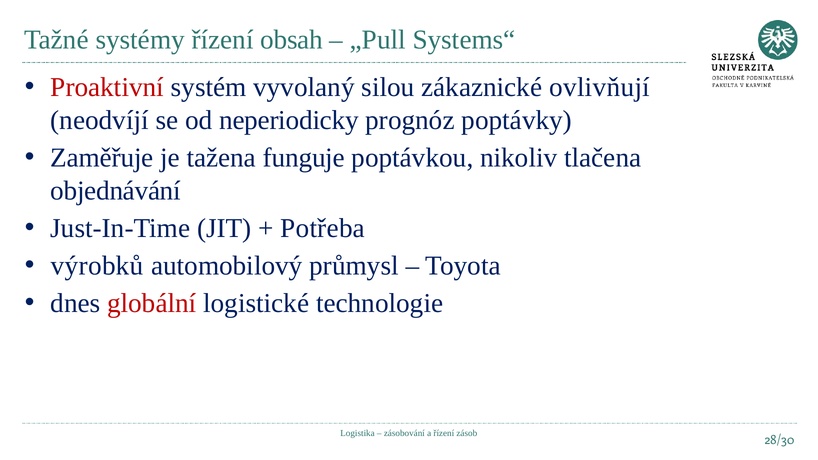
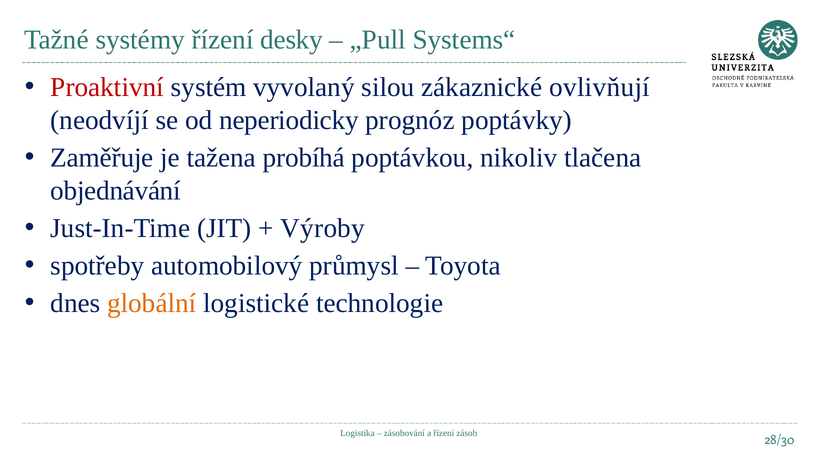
obsah: obsah -> desky (292, 40)
funguje: funguje -> probíhá (304, 158)
Potřeba: Potřeba -> Výroby (323, 228)
výrobků: výrobků -> spotřeby (97, 266)
globální colour: red -> orange (152, 303)
